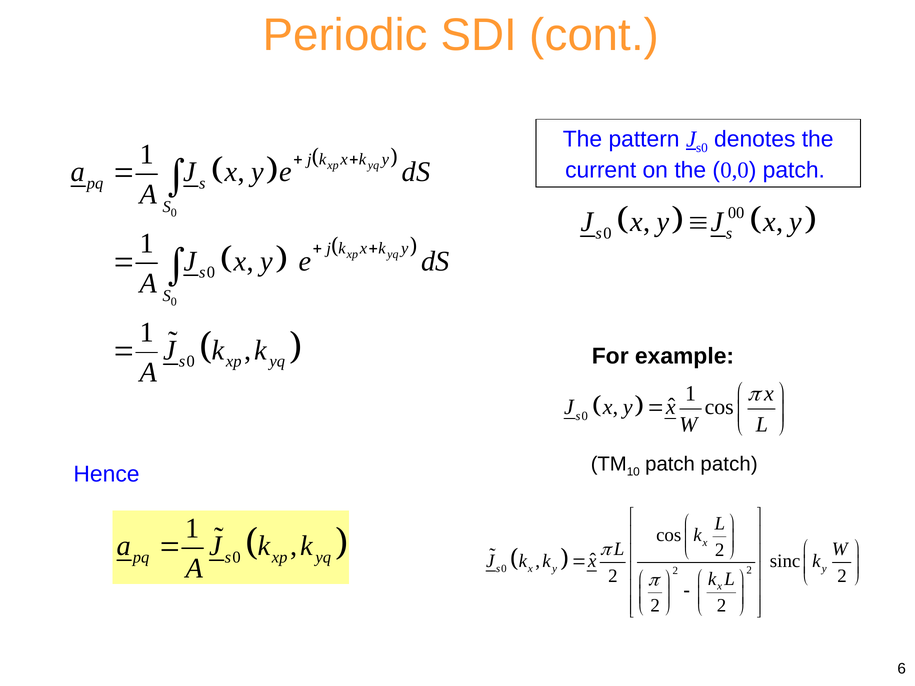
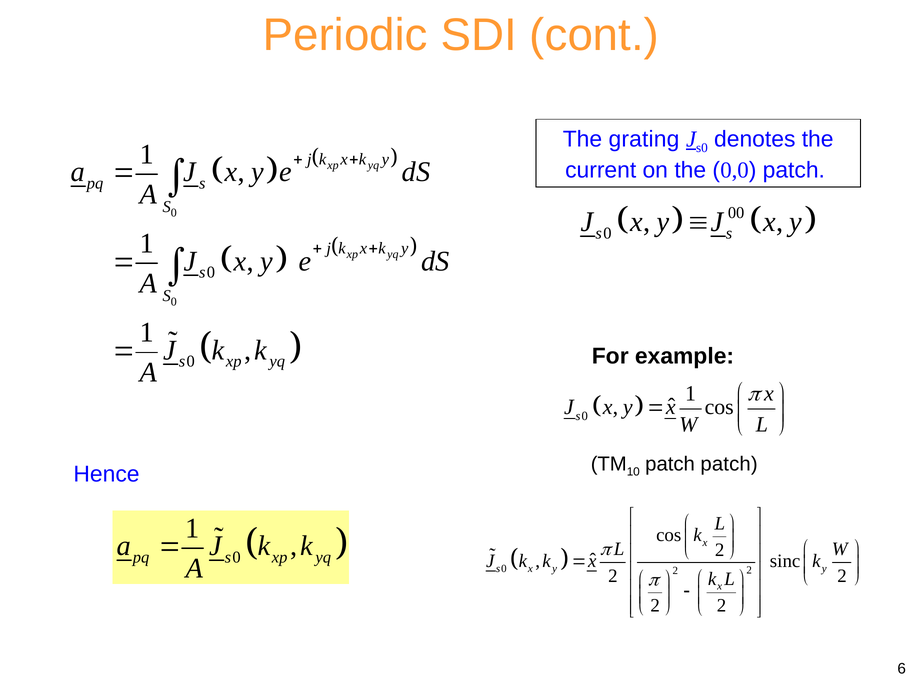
pattern: pattern -> grating (644, 139)
